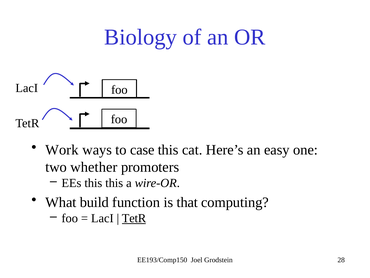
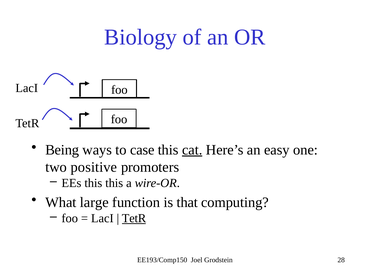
Work: Work -> Being (62, 150)
cat underline: none -> present (192, 150)
whether: whether -> positive (94, 167)
build: build -> large (94, 202)
